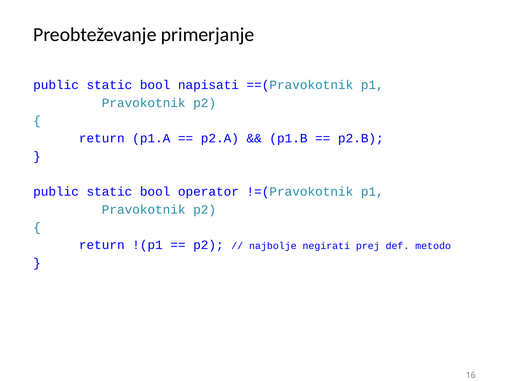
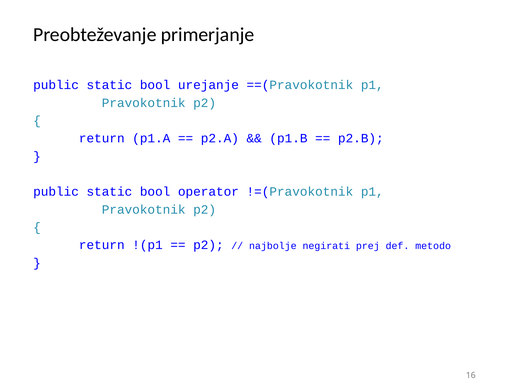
napisati: napisati -> urejanje (208, 85)
